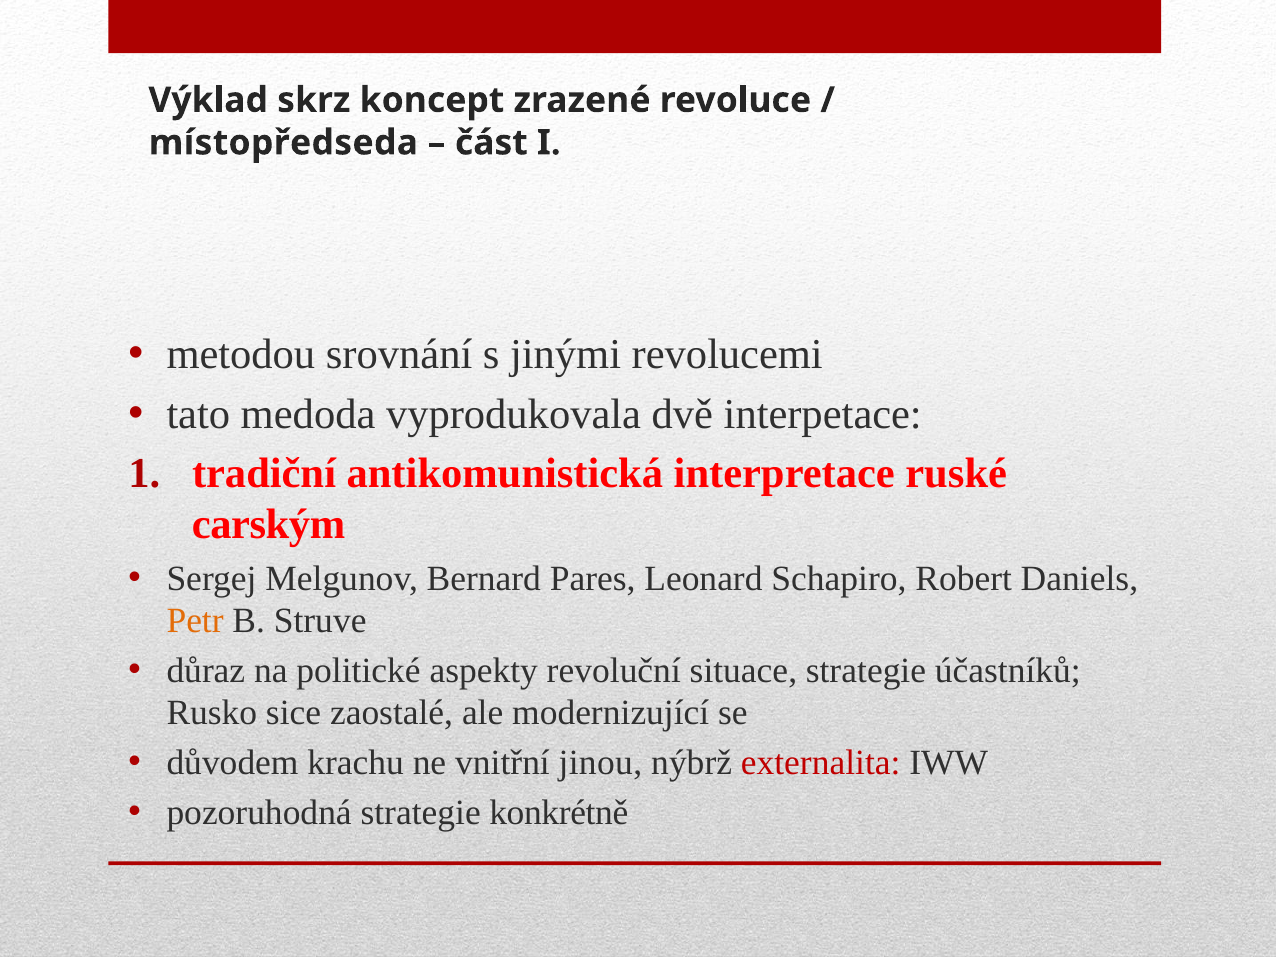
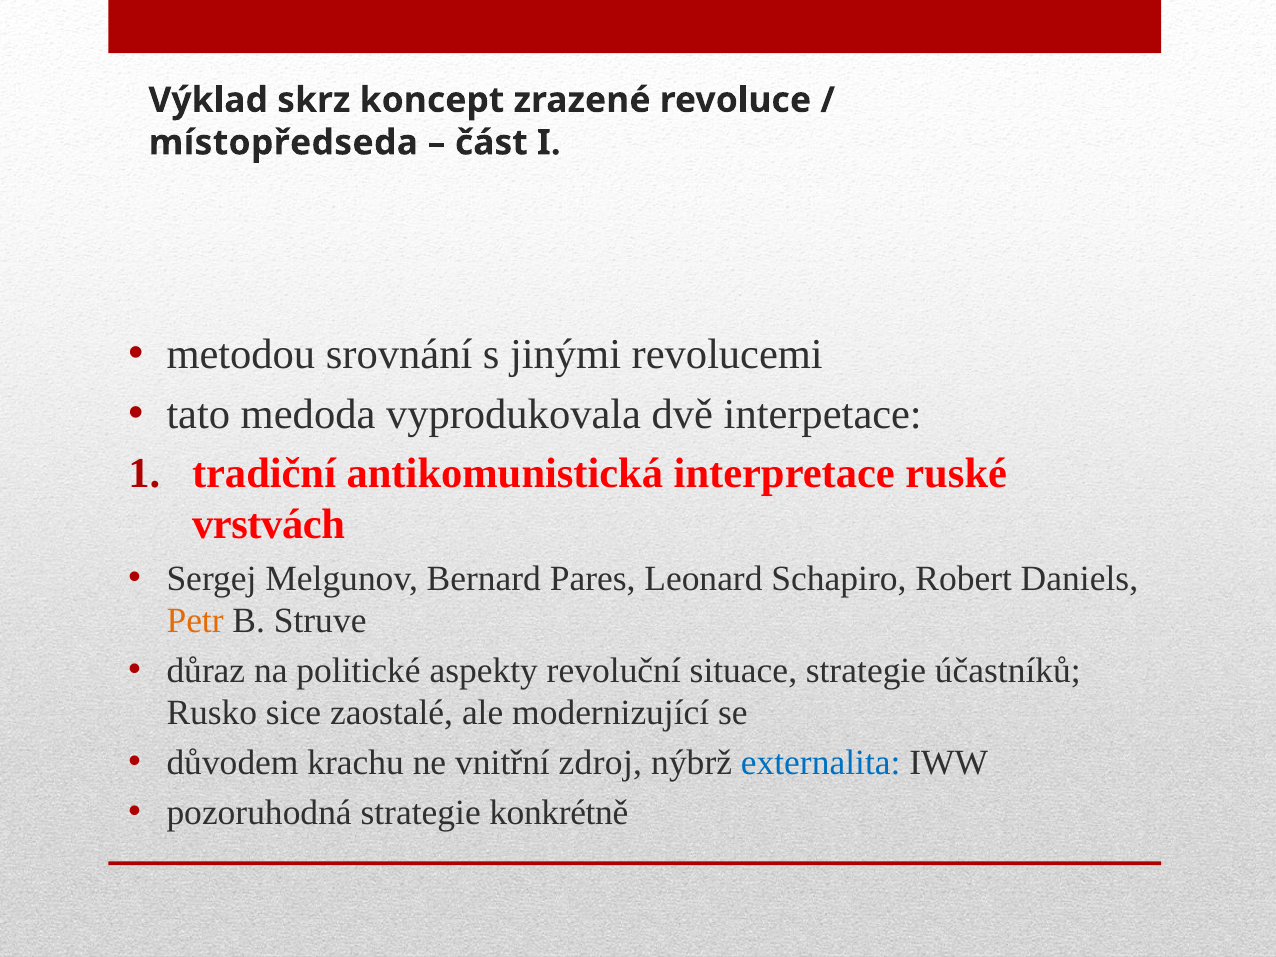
carským: carským -> vrstvách (269, 525)
jinou: jinou -> zdroj (600, 763)
externalita colour: red -> blue (821, 763)
